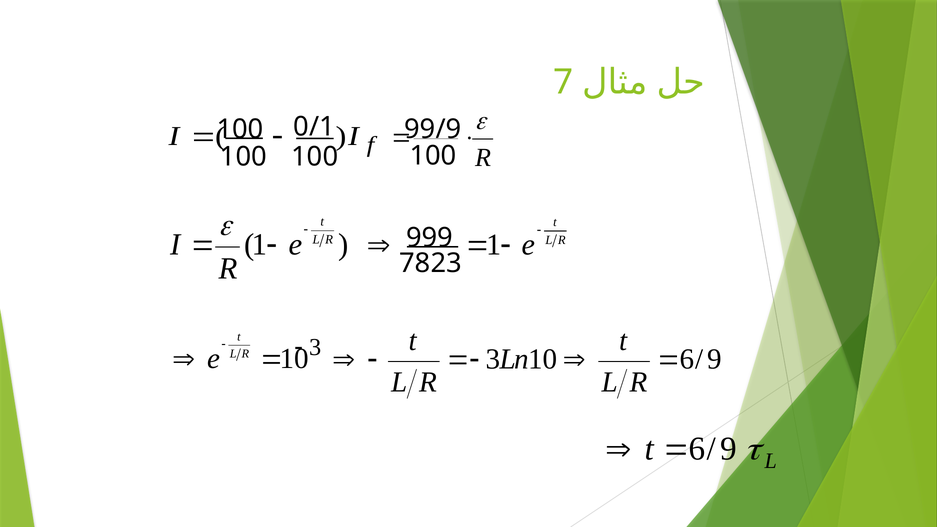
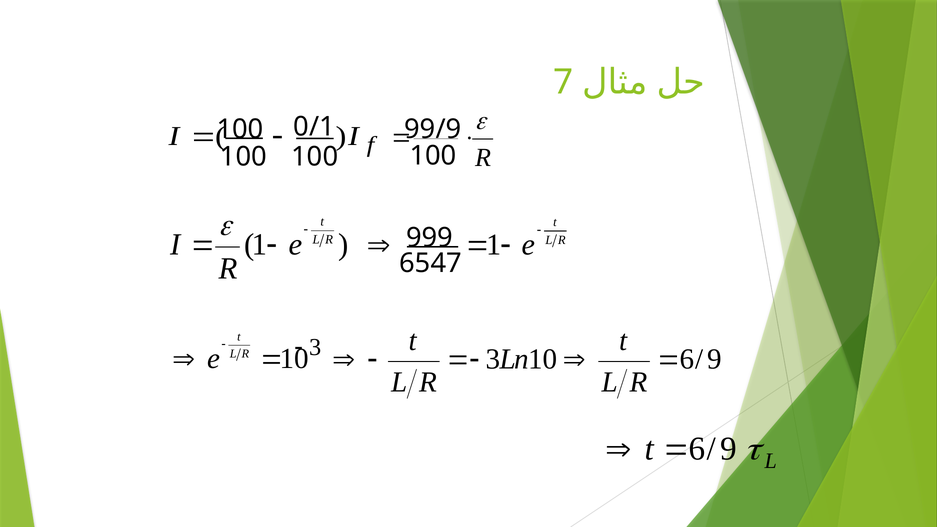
7823: 7823 -> 6547 (431, 263)
